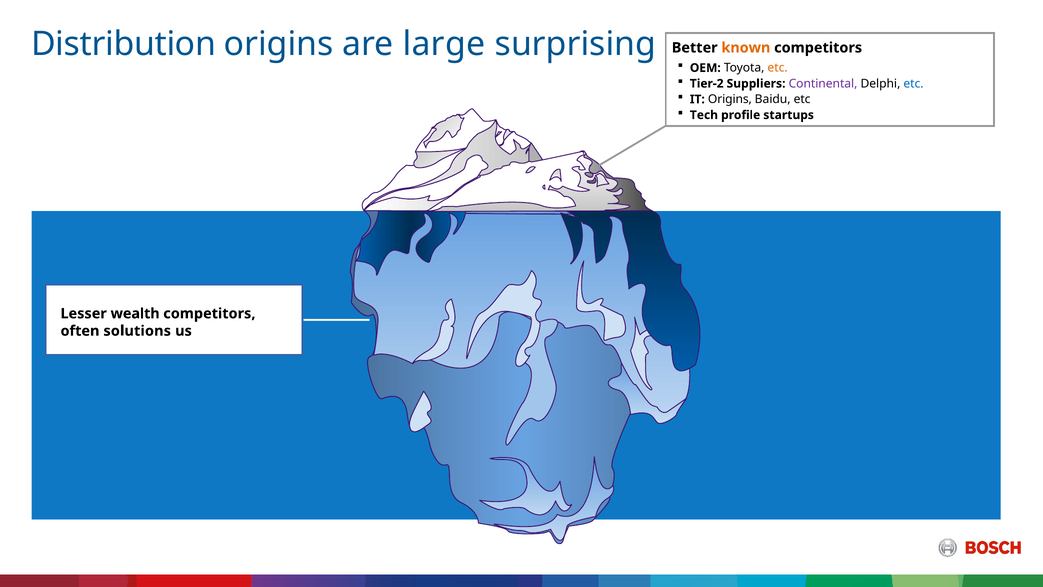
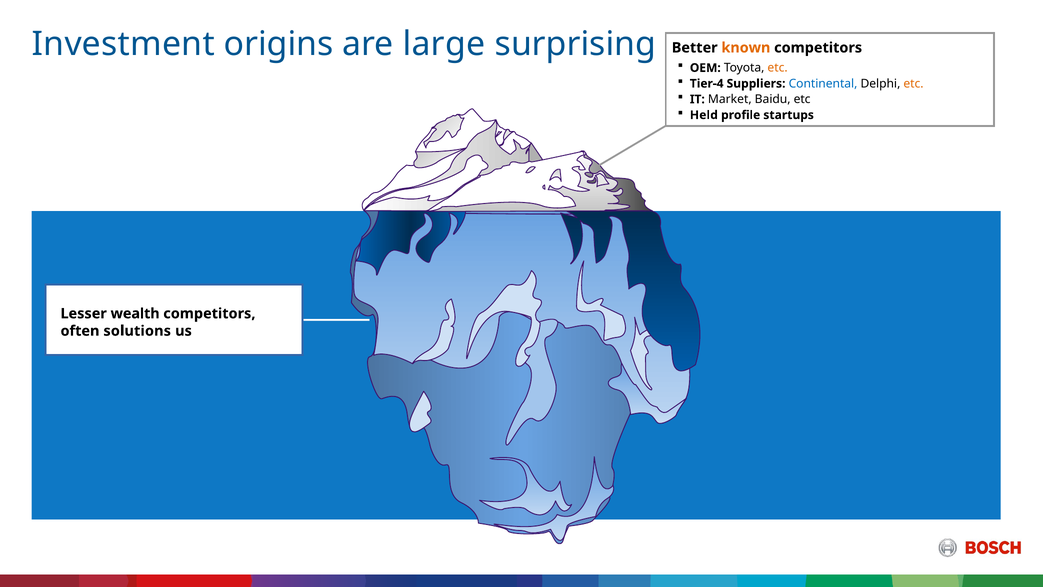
Distribution: Distribution -> Investment (123, 44)
Tier-2: Tier-2 -> Tier-4 (707, 84)
Continental colour: purple -> blue (823, 84)
etc colour: blue -> orange (914, 84)
IT Origins: Origins -> Market (730, 99)
Tech: Tech -> Held (704, 115)
